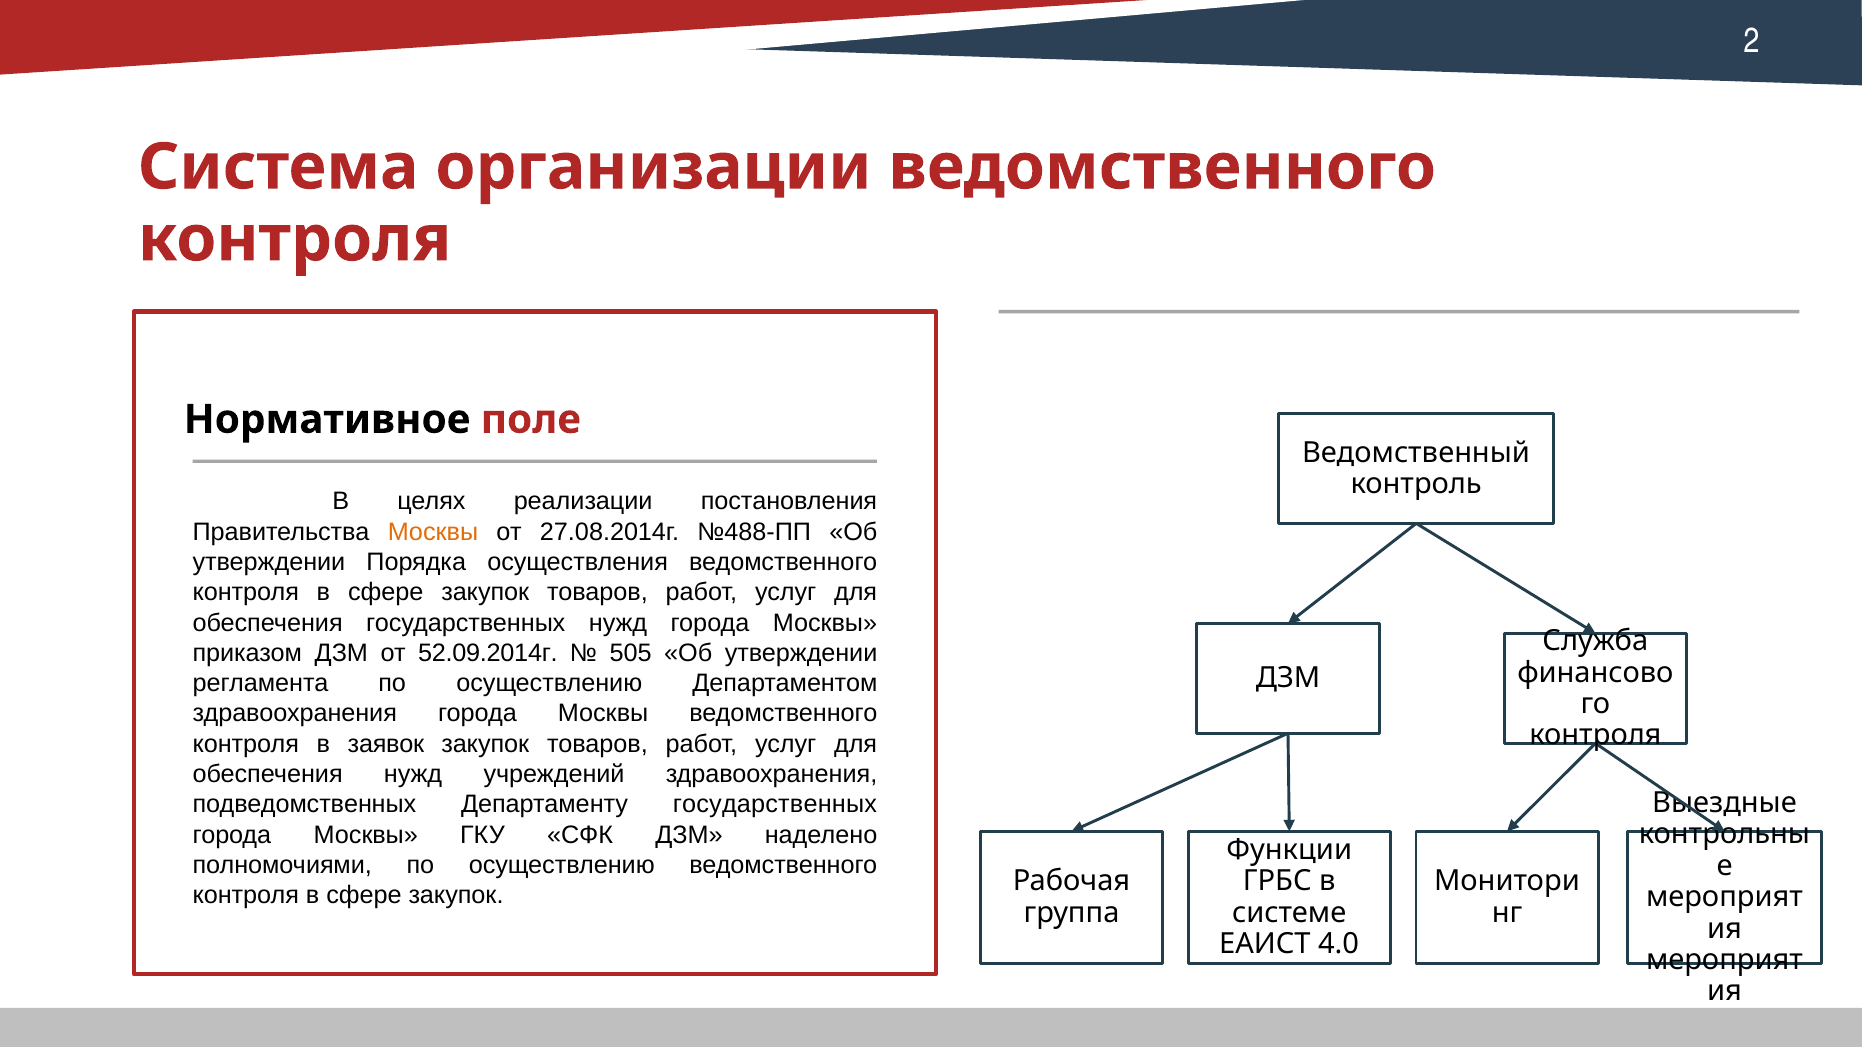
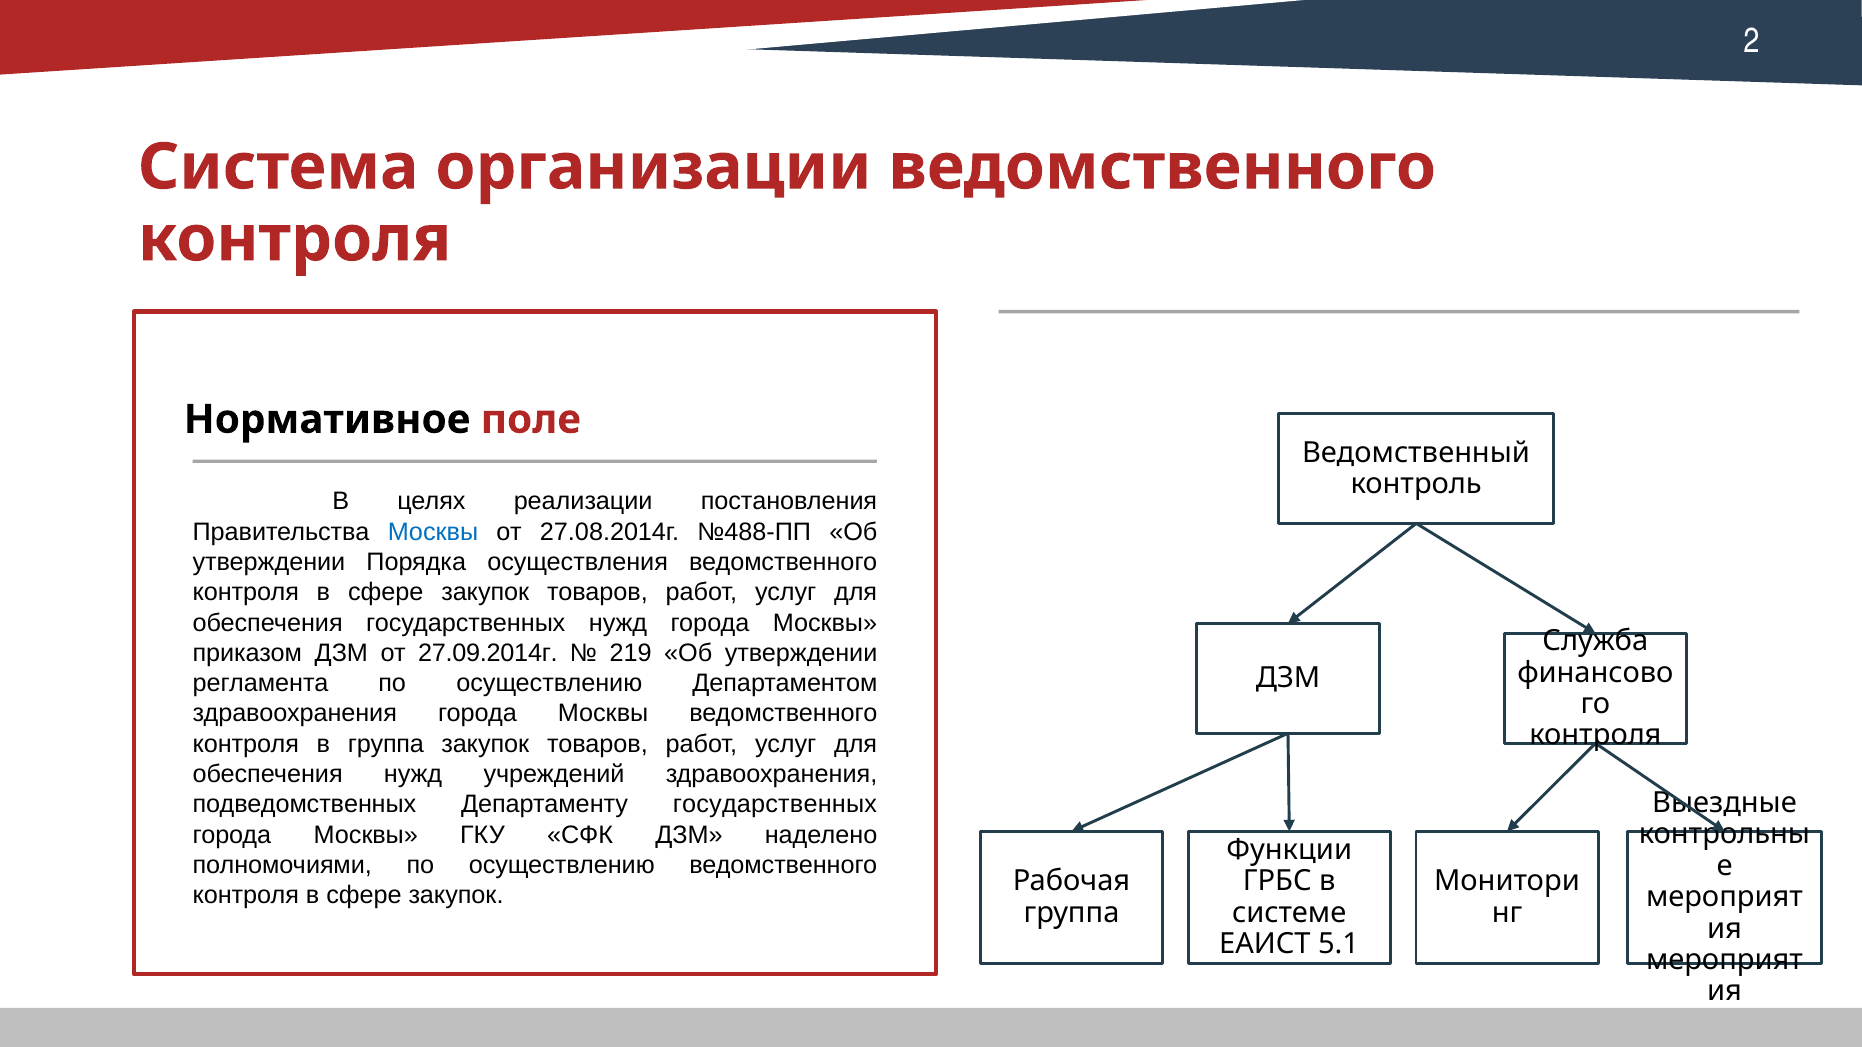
Москвы colour: orange -> blue (433, 532)
52.09.2014г: 52.09.2014г -> 27.09.2014г (488, 653)
505: 505 -> 219 (631, 653)
в заявок: заявок -> группа (386, 744)
4.0: 4.0 -> 5.1 (1339, 945)
